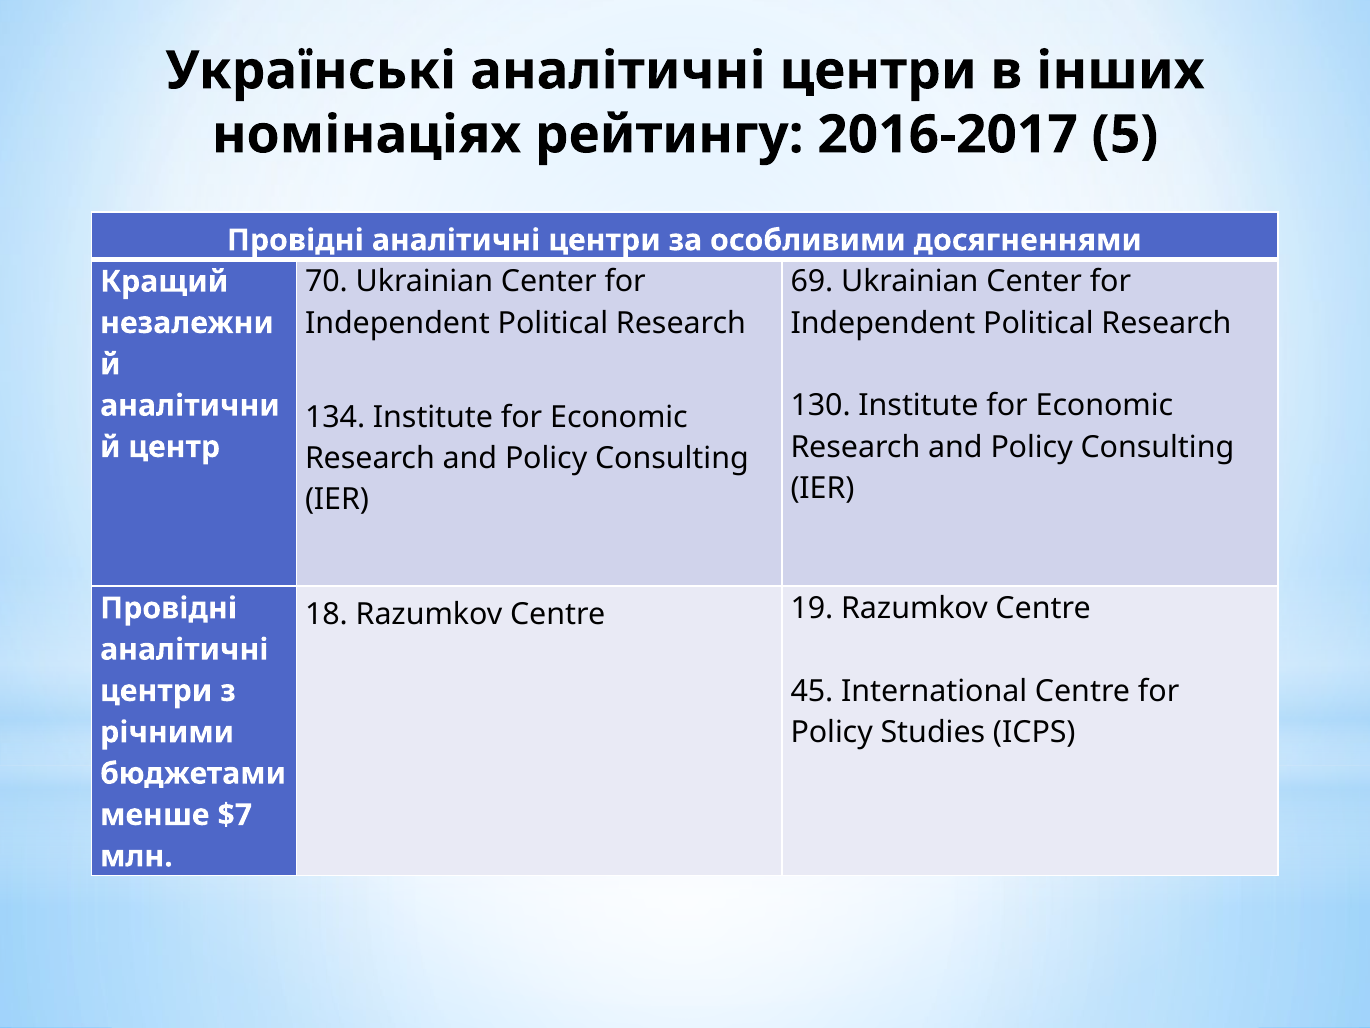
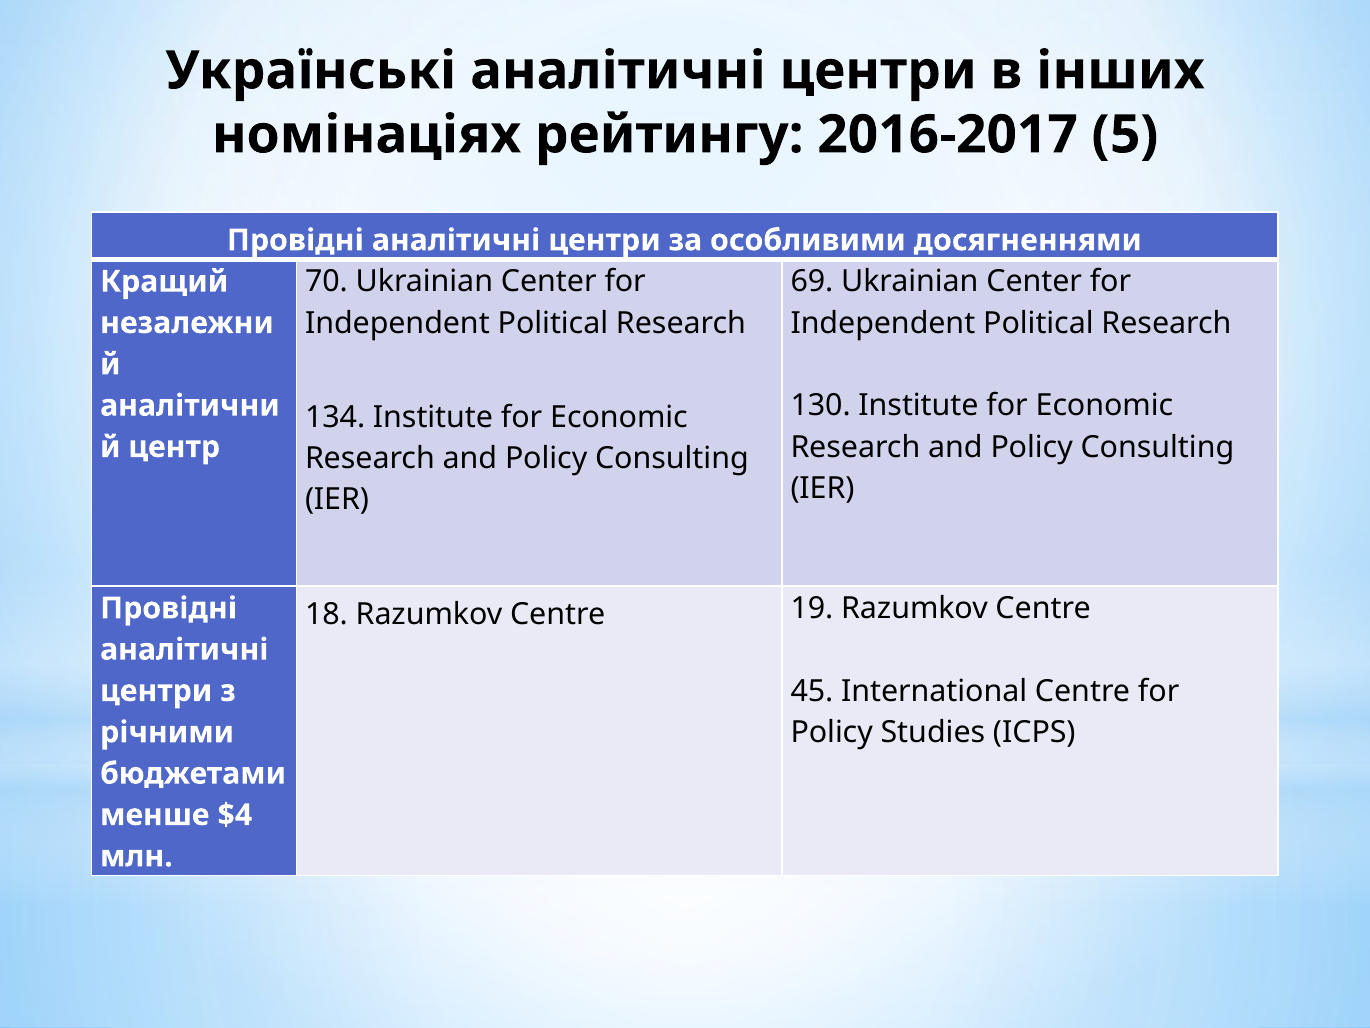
$7: $7 -> $4 (235, 815)
